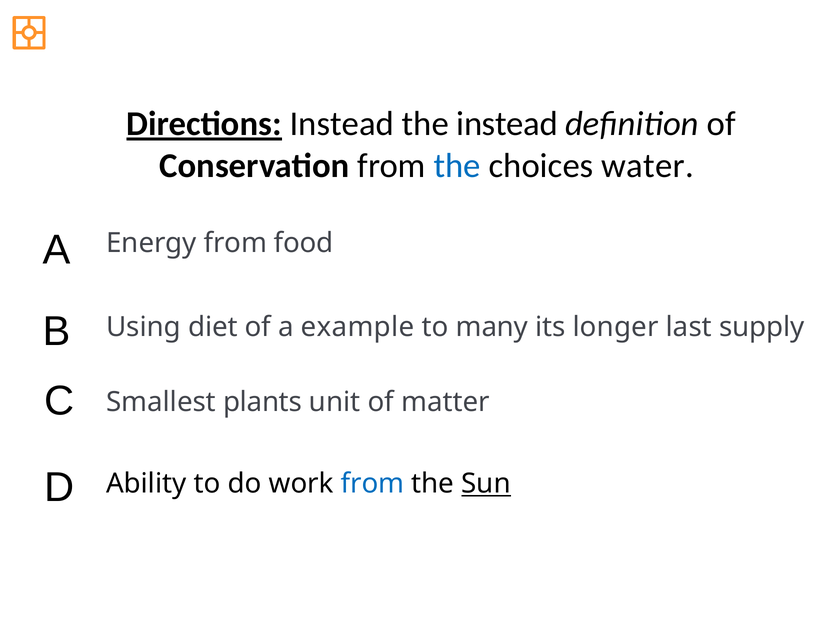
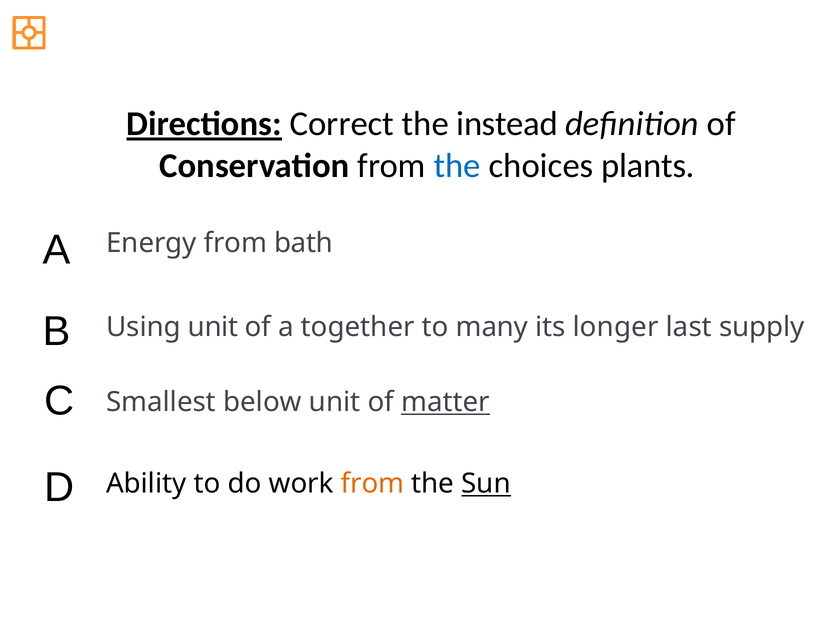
Directions Instead: Instead -> Correct (342, 124)
water: water -> plants (648, 166)
food: food -> bath (304, 243)
Using diet: diet -> unit (213, 327)
example: example -> together (358, 327)
plants: plants -> below (262, 402)
matter underline: none -> present (446, 402)
from colour: blue -> orange (372, 484)
